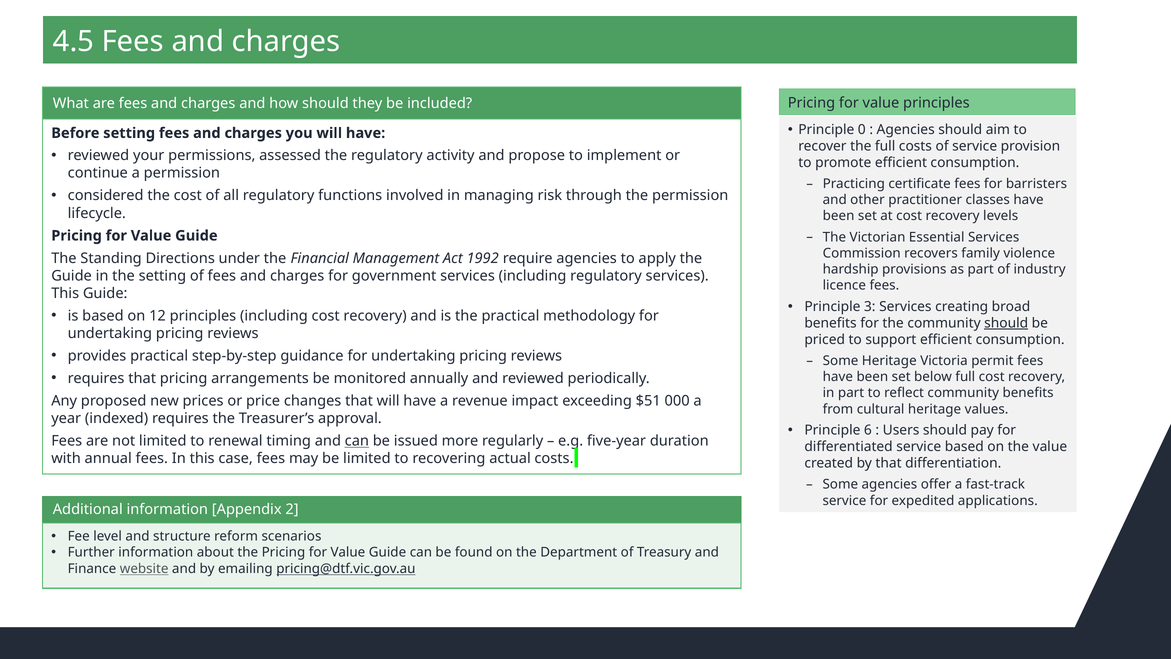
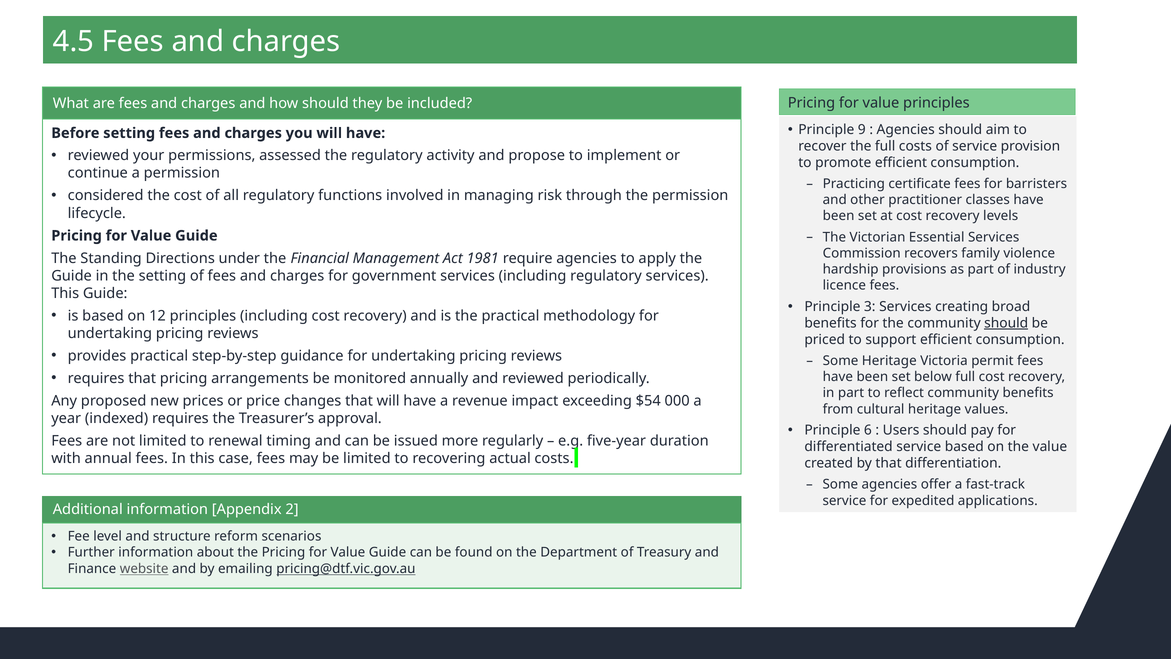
0: 0 -> 9 (862, 130)
1992: 1992 -> 1981 (483, 258)
$51: $51 -> $54 (648, 401)
can underline: present -> none (357, 441)
